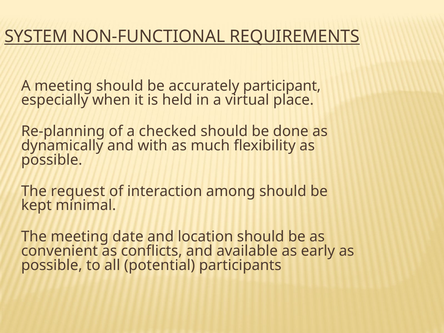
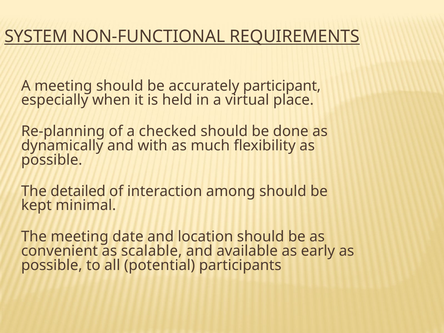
request: request -> detailed (78, 191)
conflicts: conflicts -> scalable (152, 251)
